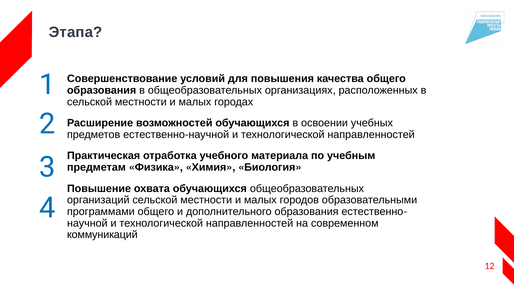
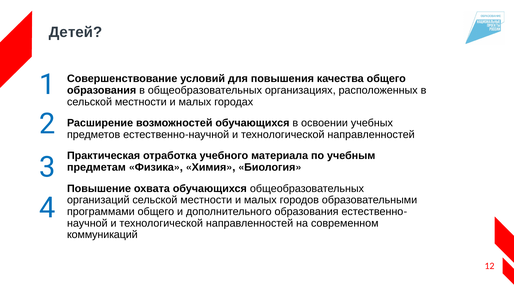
Этапа: Этапа -> Детей (76, 32)
